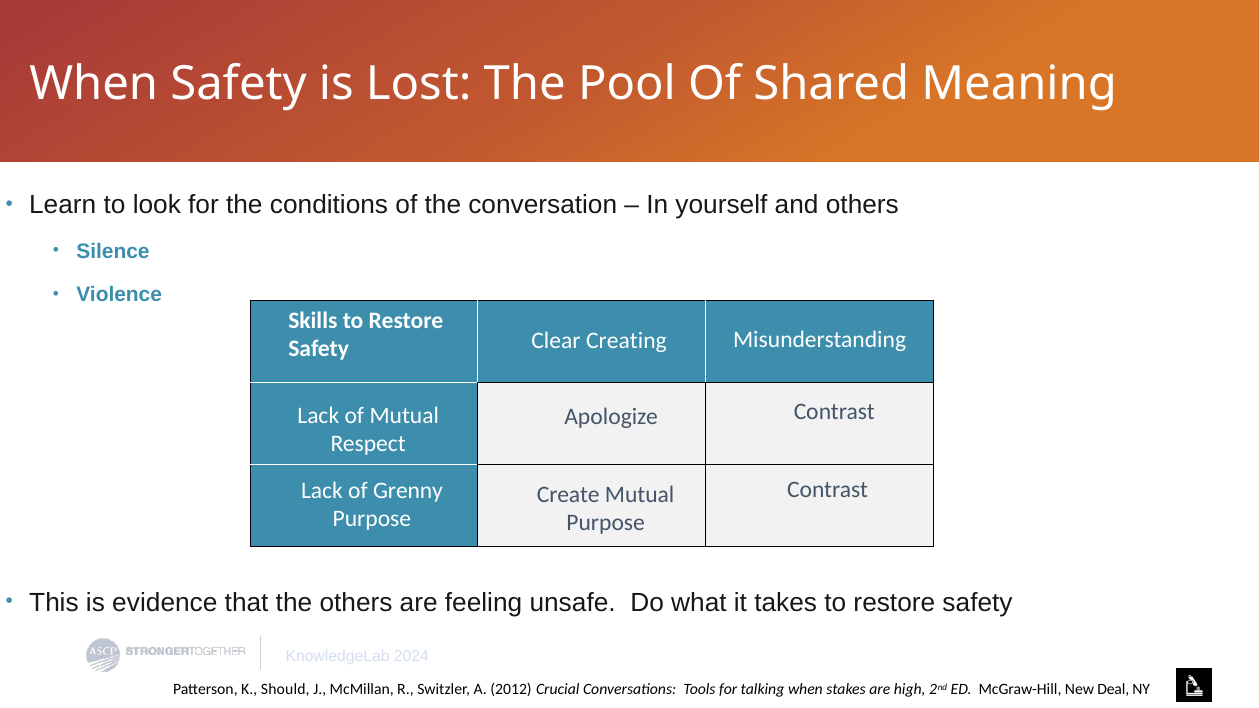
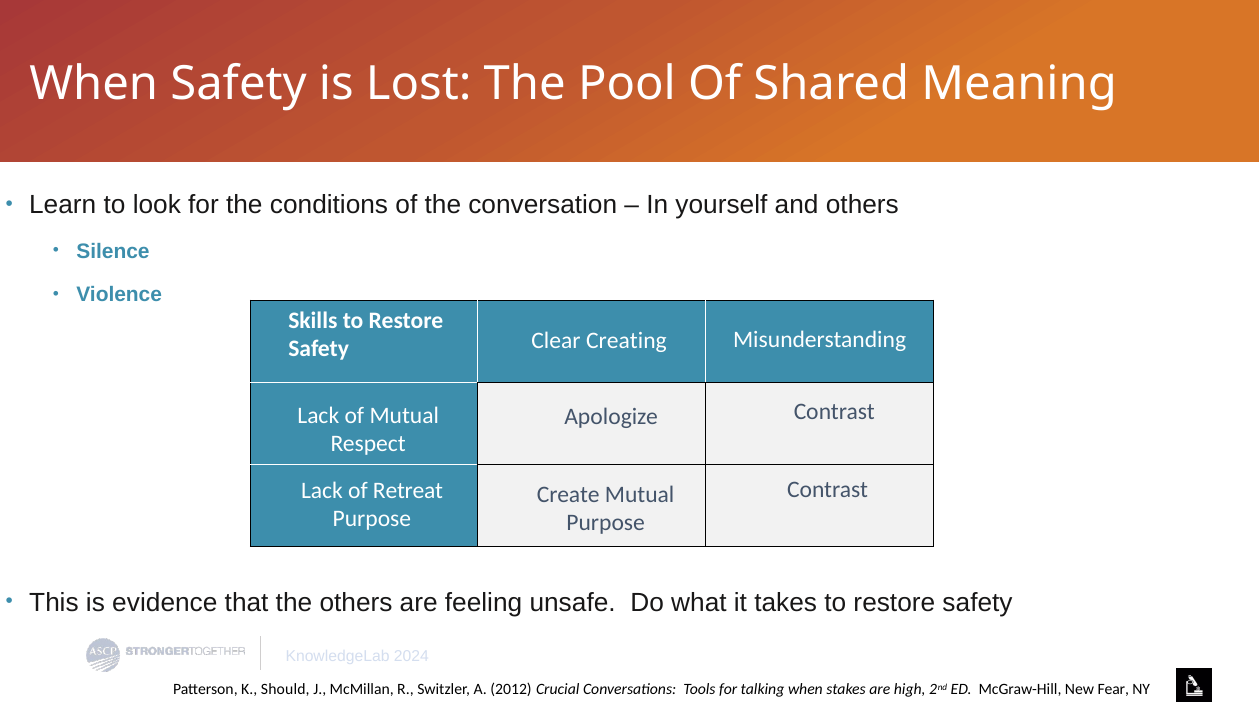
Grenny: Grenny -> Retreat (408, 491)
Deal: Deal -> Fear (1113, 690)
